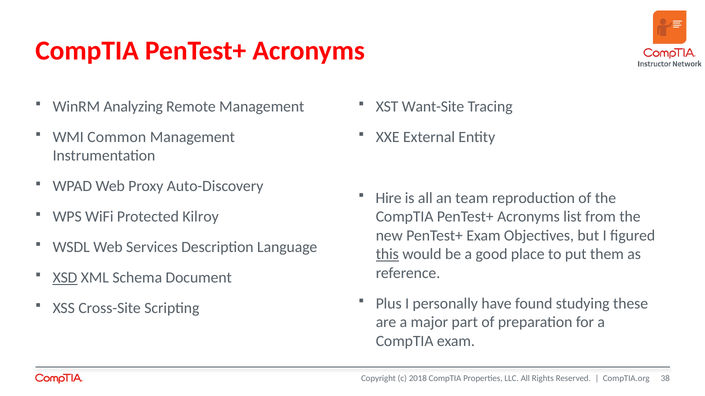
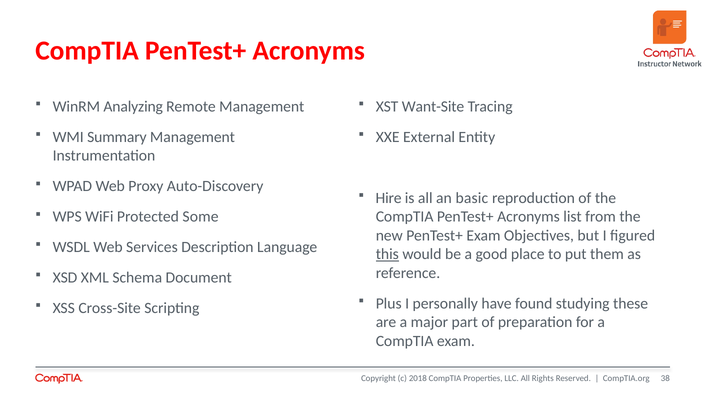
Common: Common -> Summary (117, 137)
team: team -> basic (472, 198)
Kilroy: Kilroy -> Some (201, 217)
XSD underline: present -> none (65, 278)
